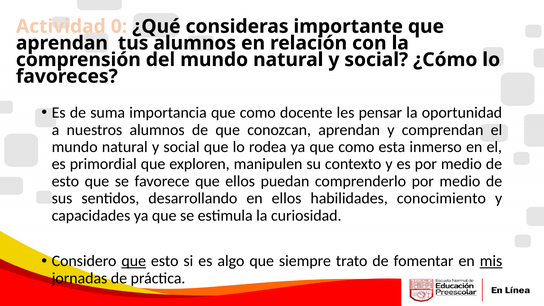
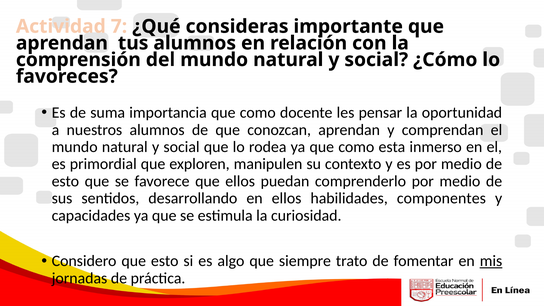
0: 0 -> 7 (119, 26)
conocimiento: conocimiento -> componentes (441, 198)
que underline: present -> none (134, 261)
